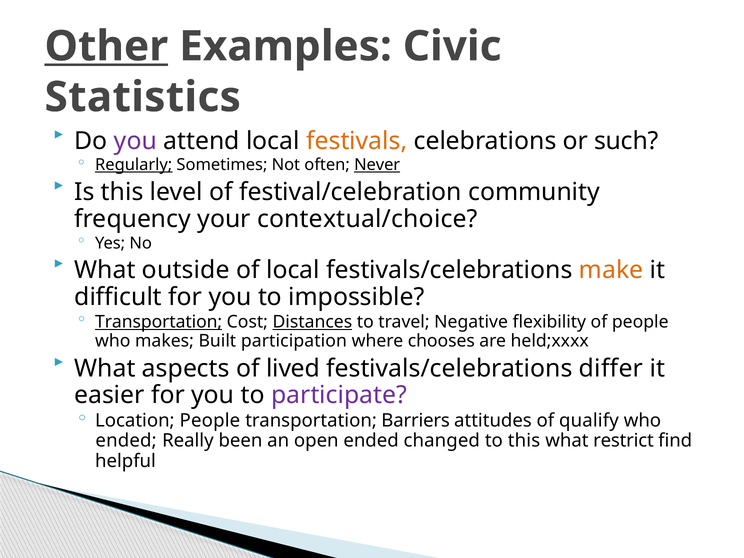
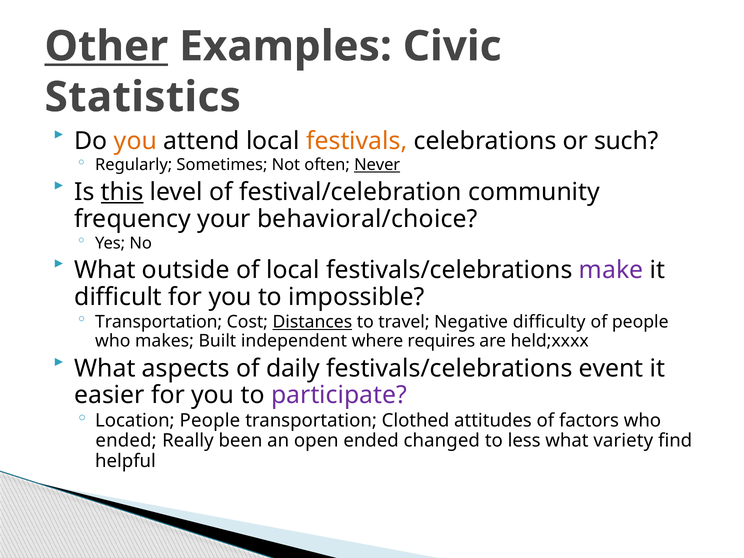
you colour: purple -> orange (135, 141)
Regularly underline: present -> none (134, 165)
this underline: none -> present (122, 192)
contextual/choice: contextual/choice -> behavioral/choice (367, 219)
make colour: orange -> purple (611, 270)
Transportation underline: present -> none (159, 322)
flexibility: flexibility -> difficulty (549, 322)
participation: participation -> independent (294, 341)
chooses: chooses -> requires (441, 341)
lived: lived -> daily (293, 368)
differ: differ -> event (611, 368)
Barriers: Barriers -> Clothed (416, 421)
qualify: qualify -> factors (589, 421)
to this: this -> less (524, 441)
restrict: restrict -> variety (623, 441)
